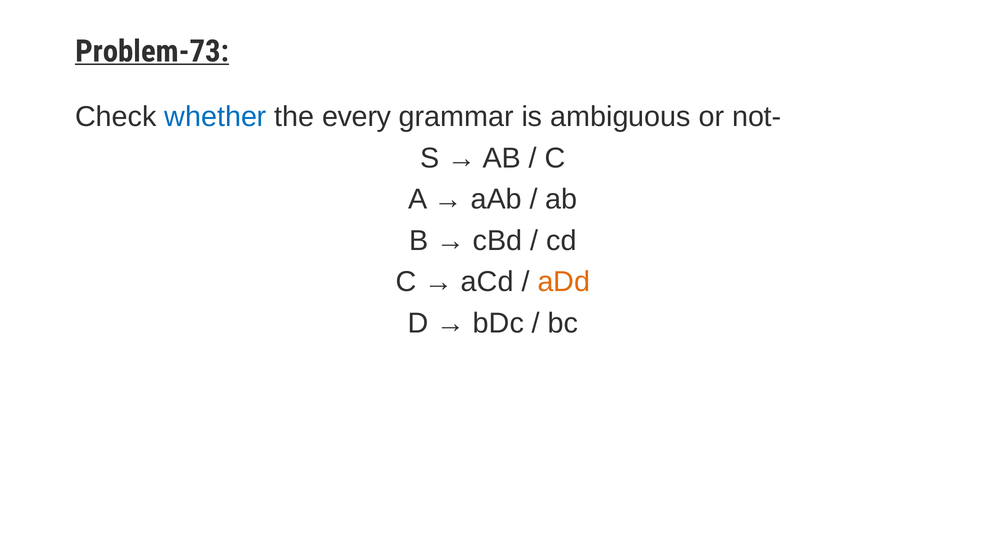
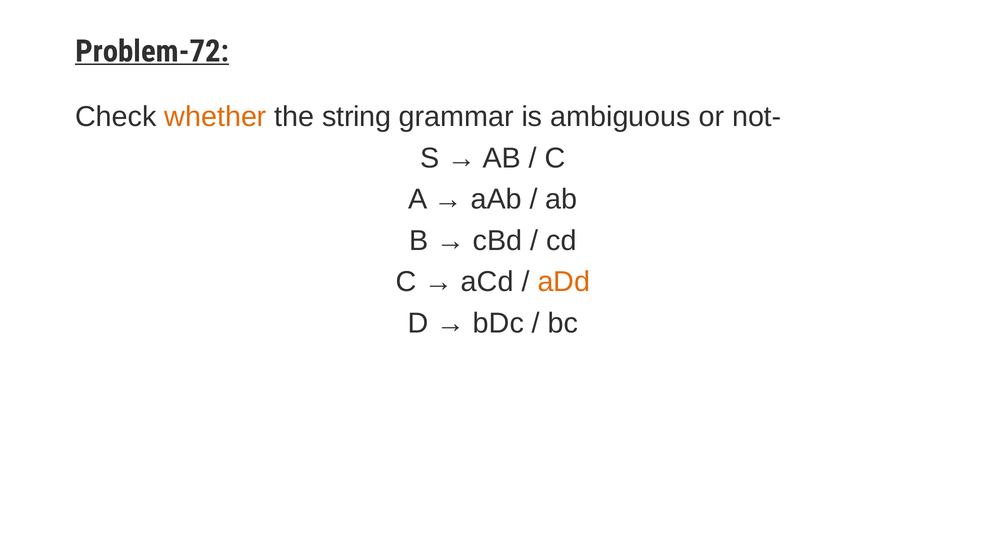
Problem-73: Problem-73 -> Problem-72 (152, 51)
whether colour: blue -> orange (216, 117)
every: every -> string (357, 117)
